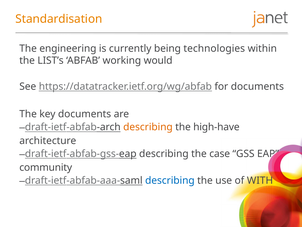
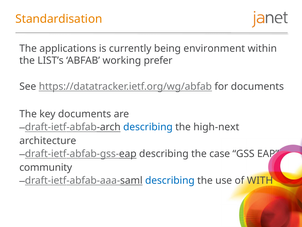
engineering: engineering -> applications (68, 48)
technologies: technologies -> environment (214, 48)
would: would -> prefer (158, 60)
describing colour: orange -> blue (148, 127)
high-have: high-have -> high-next (216, 127)
